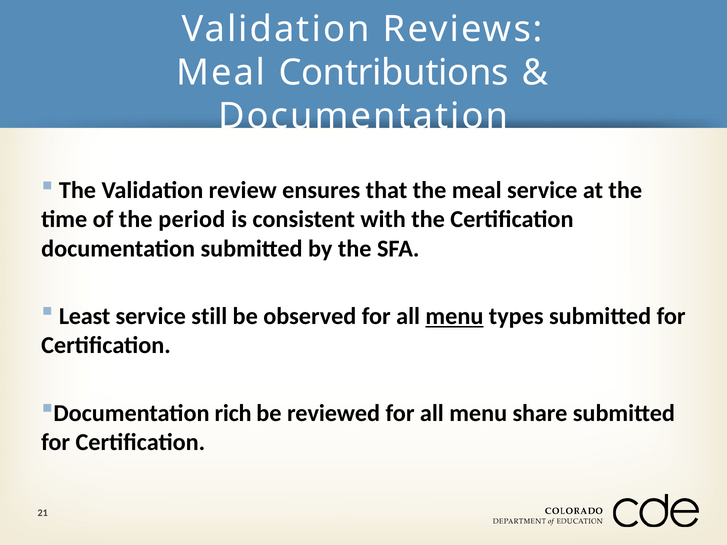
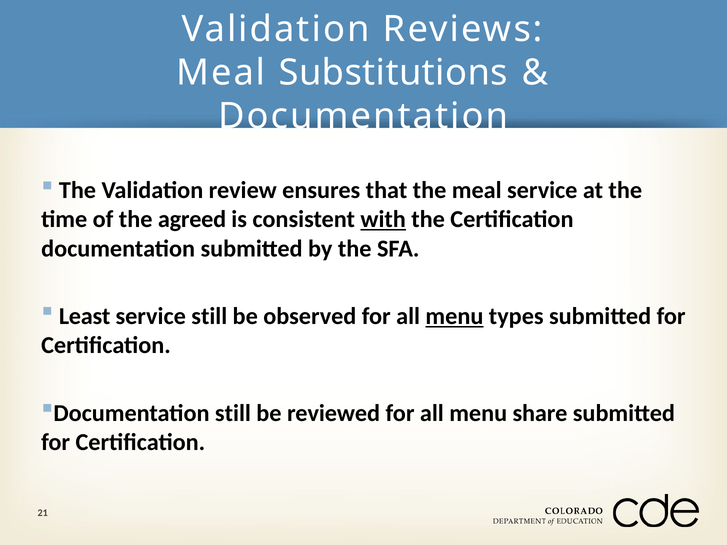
Contributions: Contributions -> Substitutions (393, 73)
period: period -> agreed (192, 220)
with underline: none -> present (383, 220)
Documentation rich: rich -> still (233, 413)
